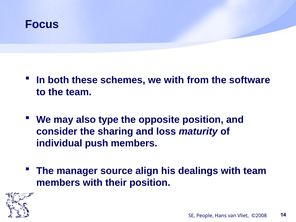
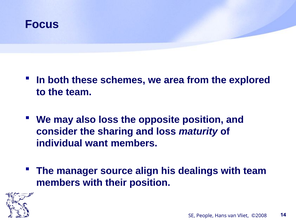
we with: with -> area (174, 80)
software: software -> explored (250, 80)
also type: type -> loss (108, 120)
push: push -> want (96, 143)
